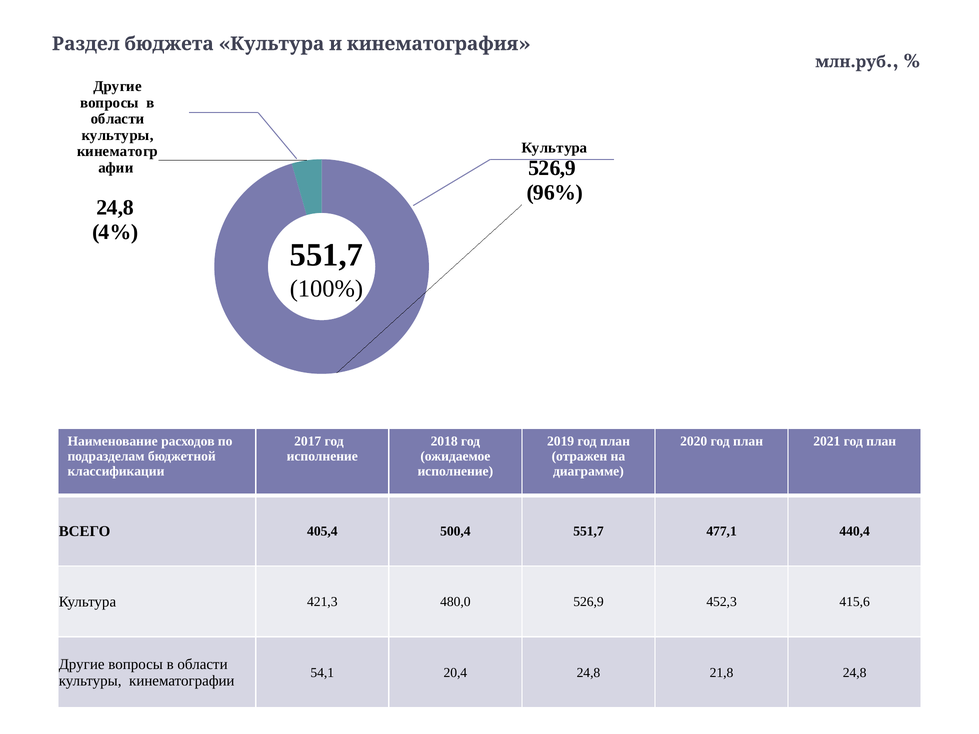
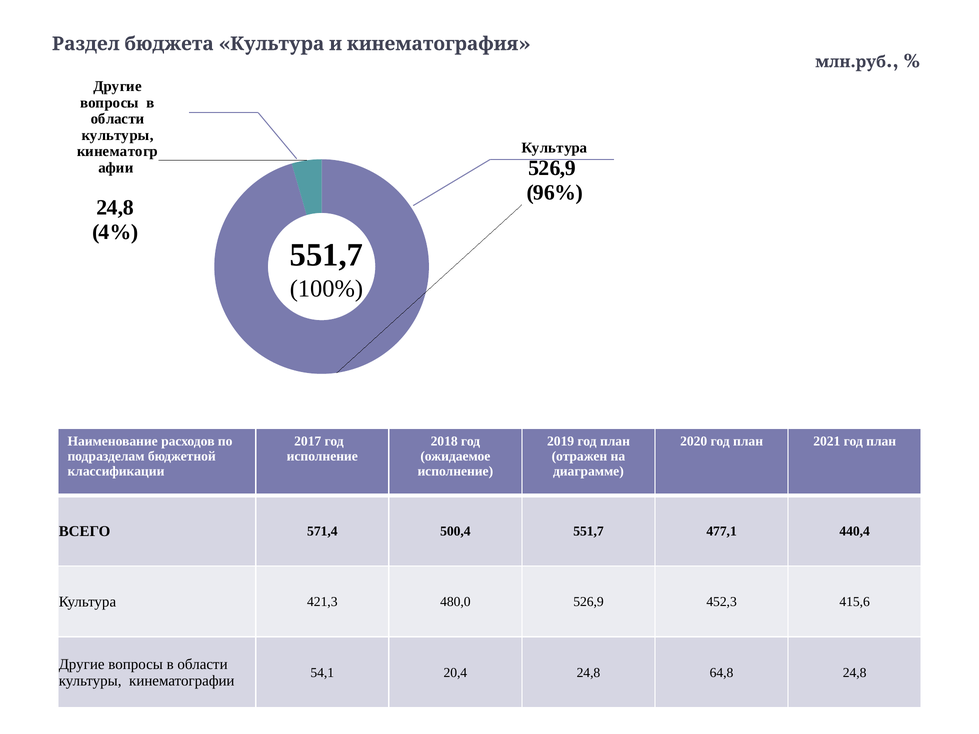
405,4: 405,4 -> 571,4 (322, 532)
21,8: 21,8 -> 64,8 (722, 673)
